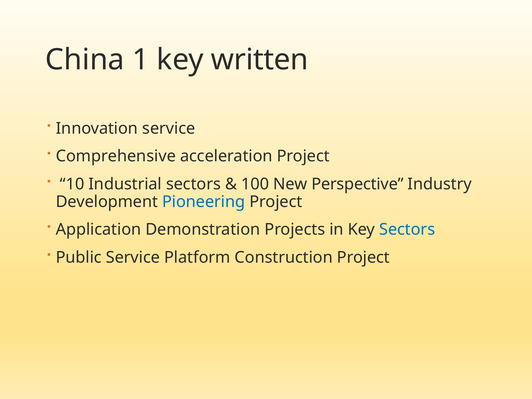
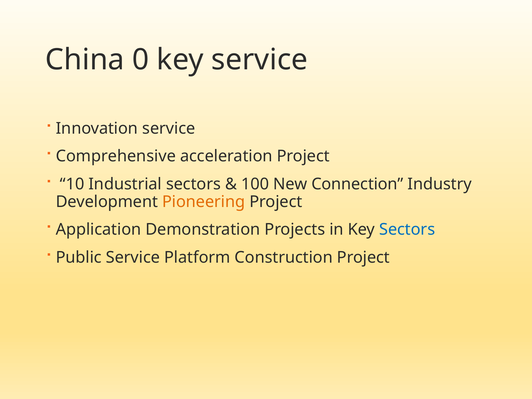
1: 1 -> 0 (141, 60)
key written: written -> service (260, 60)
Perspective: Perspective -> Connection (357, 184)
Pioneering colour: blue -> orange (204, 202)
